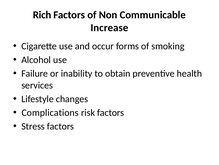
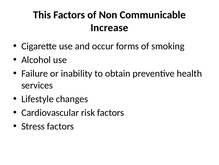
Rich: Rich -> This (42, 15)
Complications: Complications -> Cardiovascular (50, 112)
